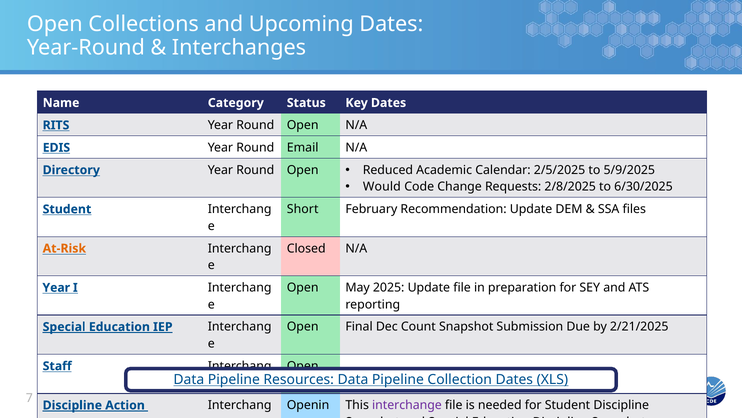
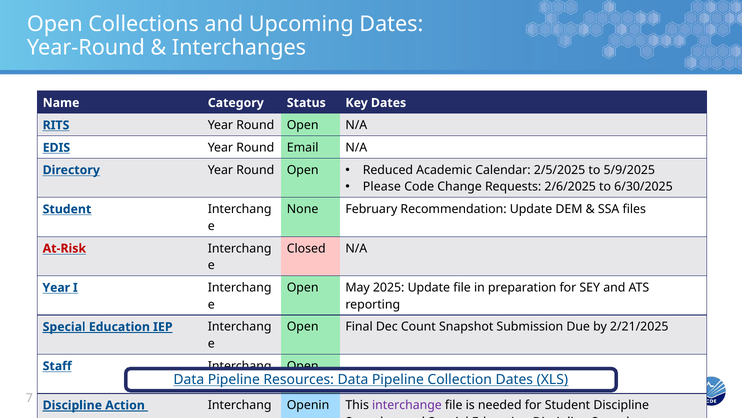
Would: Would -> Please (382, 187)
2/8/2025: 2/8/2025 -> 2/6/2025 (570, 187)
Short: Short -> None (303, 209)
At-Risk colour: orange -> red (64, 248)
